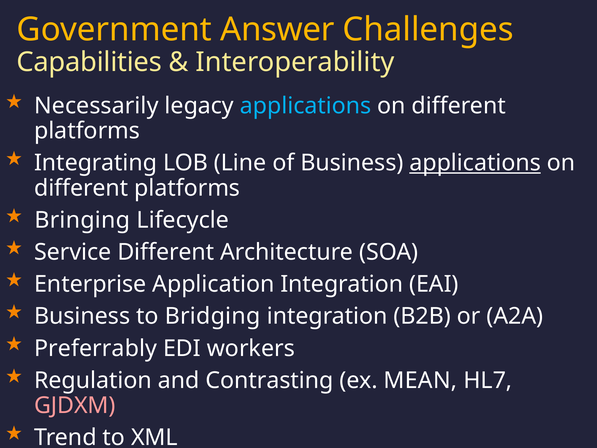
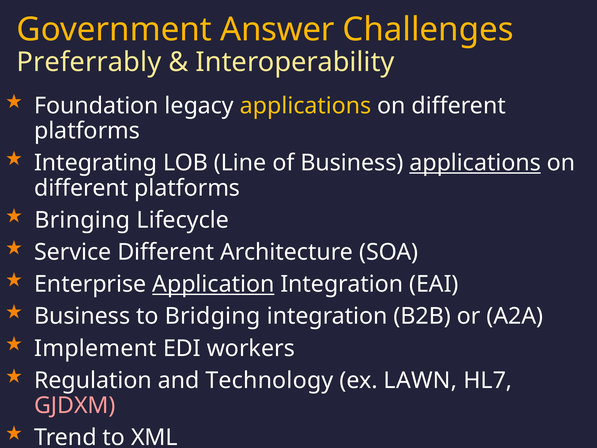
Capabilities: Capabilities -> Preferrably (89, 62)
Necessarily: Necessarily -> Foundation (96, 106)
applications colour: light blue -> yellow (306, 106)
Application underline: none -> present (213, 284)
Preferrably: Preferrably -> Implement (95, 348)
Contrasting: Contrasting -> Technology (269, 380)
MEAN: MEAN -> LAWN (420, 380)
